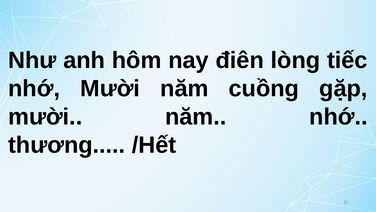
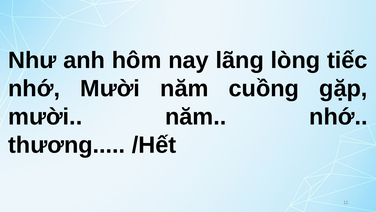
điên: điên -> lãng (240, 60)
